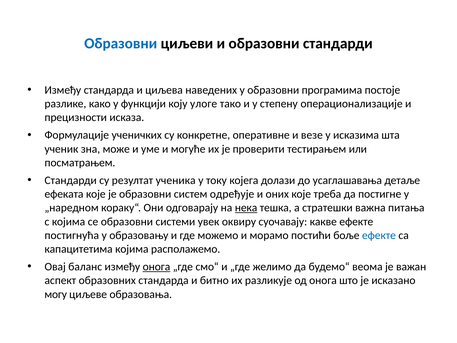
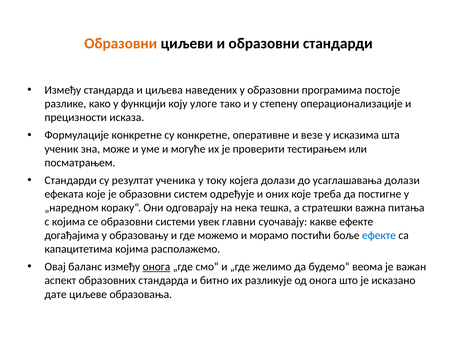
Образовни colour: blue -> orange (121, 43)
Формулације ученичких: ученичких -> конкретне (137, 135)
усаглашавања детаље: детаље -> долази (402, 180)
нека underline: present -> none (246, 208)
оквиру: оквиру -> главни (239, 221)
постигнућа: постигнућа -> догађајима (72, 235)
могу: могу -> дате (56, 294)
